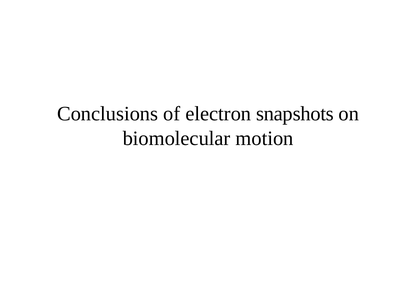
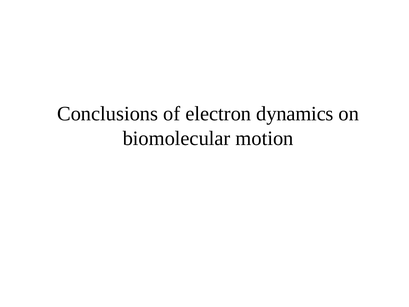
snapshots: snapshots -> dynamics (295, 114)
